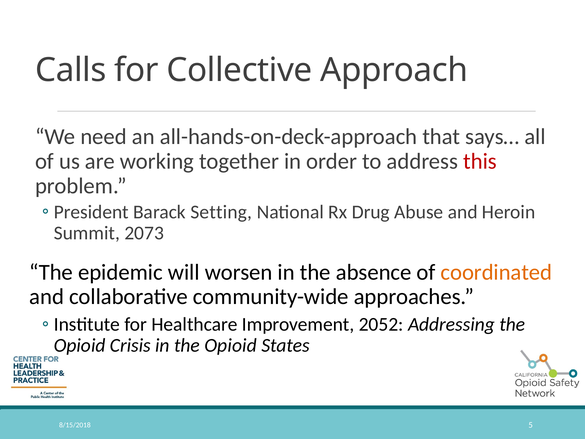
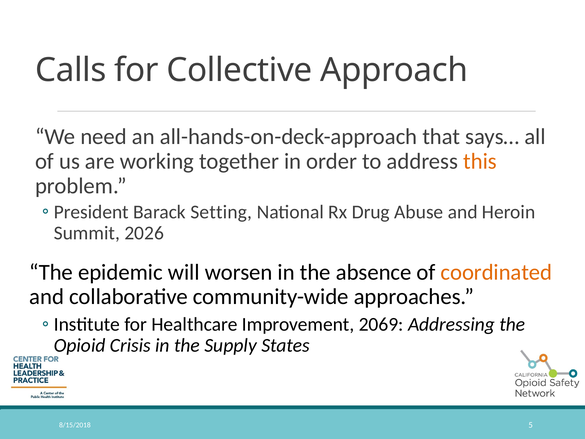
this colour: red -> orange (480, 161)
2073: 2073 -> 2026 (144, 233)
2052: 2052 -> 2069 (381, 324)
in the Opioid: Opioid -> Supply (231, 345)
